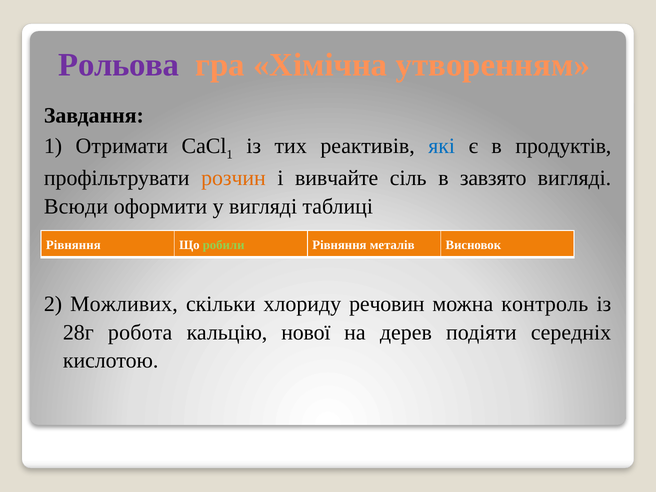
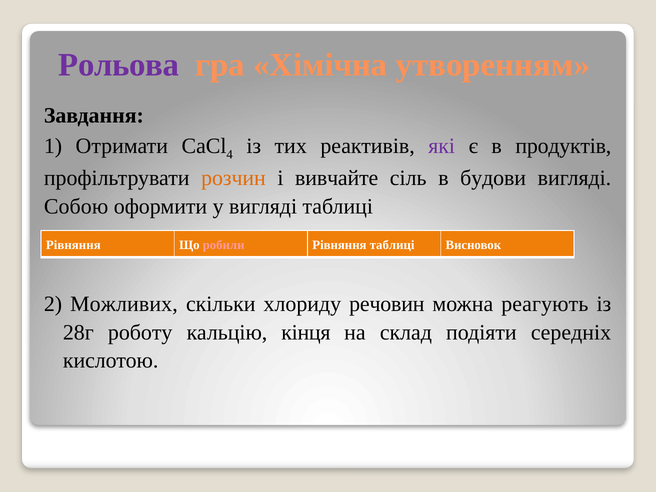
1: 1 -> 4 (230, 155)
які colour: blue -> purple (442, 146)
завзято: завзято -> будови (493, 178)
Всюди: Всюди -> Собою (76, 207)
робили colour: light green -> pink (224, 245)
Рівняння металів: металів -> таблиці (392, 245)
контроль: контроль -> реагують (545, 304)
робота: робота -> роботу (140, 332)
нової: нової -> кінця (306, 332)
дерев: дерев -> склад (406, 332)
